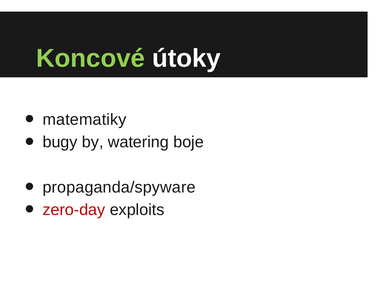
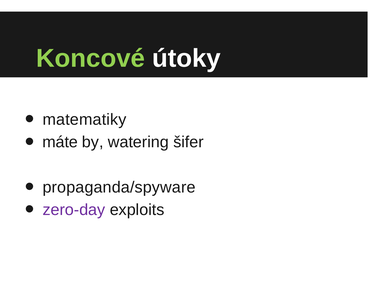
bugy: bugy -> máte (60, 142)
boje: boje -> šifer (189, 142)
zero-day colour: red -> purple (74, 210)
